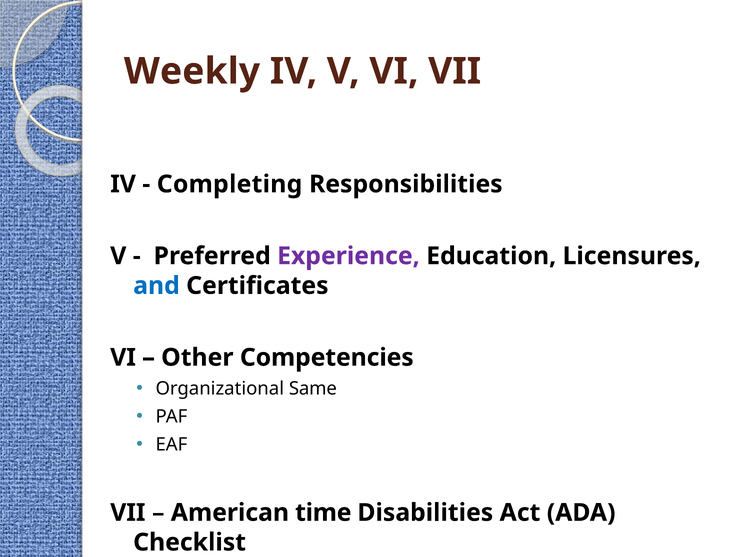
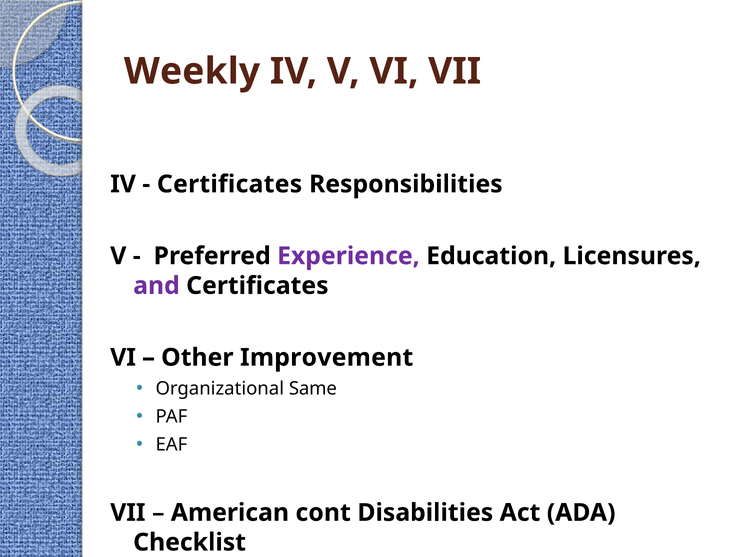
Completing: Completing -> Certificates (230, 184)
and colour: blue -> purple (156, 286)
Competencies: Competencies -> Improvement (327, 358)
time: time -> cont (323, 513)
